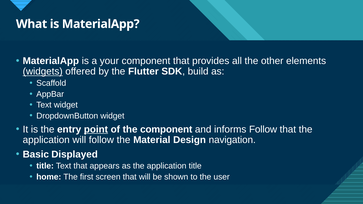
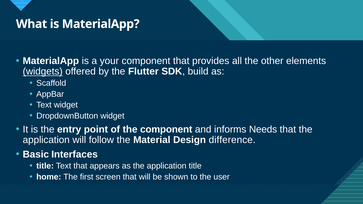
point underline: present -> none (96, 129)
informs Follow: Follow -> Needs (263, 129)
navigation: navigation -> difference (232, 140)
Displayed: Displayed -> Interfaces (75, 154)
